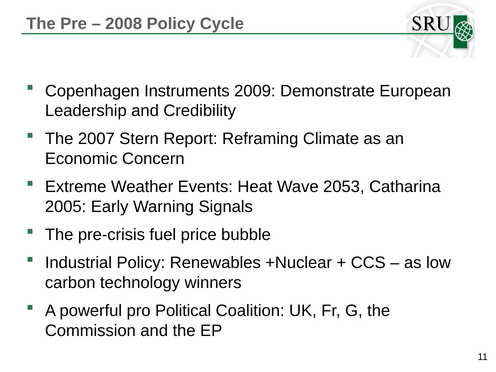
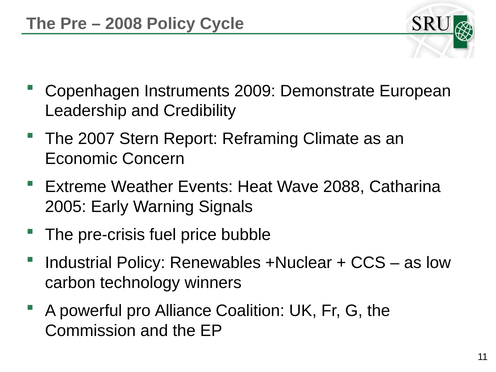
2053: 2053 -> 2088 (344, 187)
Political: Political -> Alliance (183, 311)
